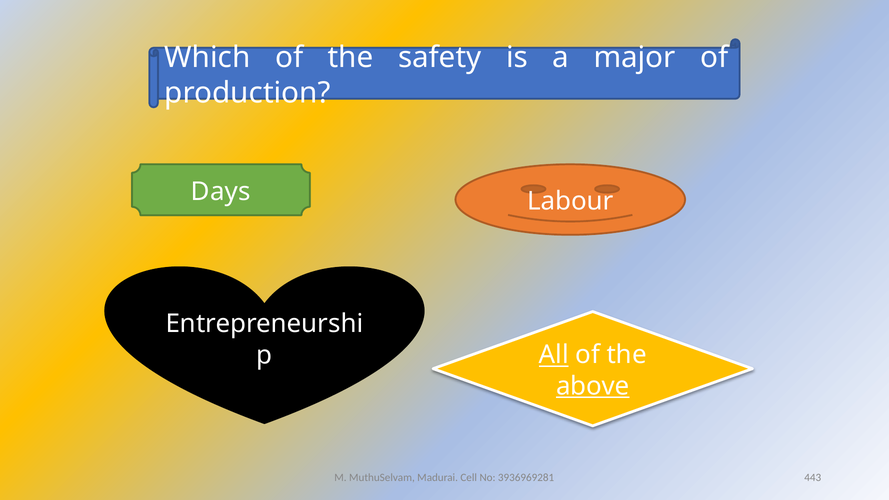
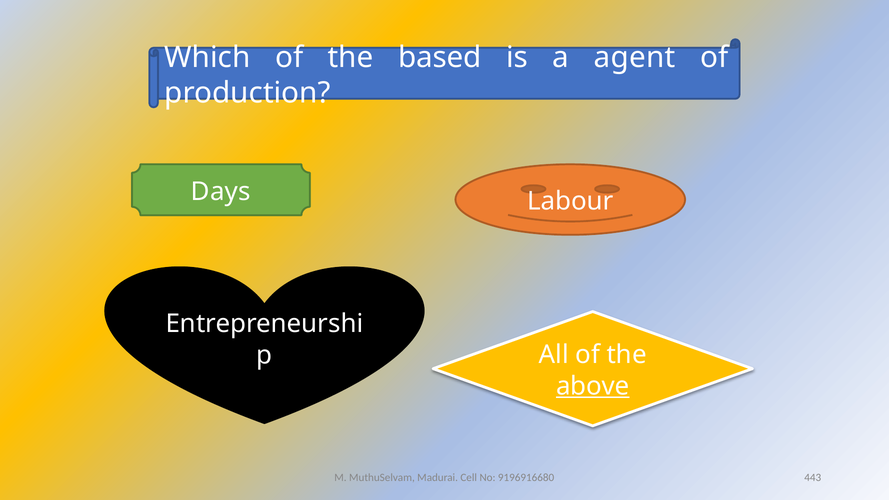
safety: safety -> based (440, 58)
major: major -> agent (634, 58)
All underline: present -> none (554, 355)
3936969281: 3936969281 -> 9196916680 (526, 477)
